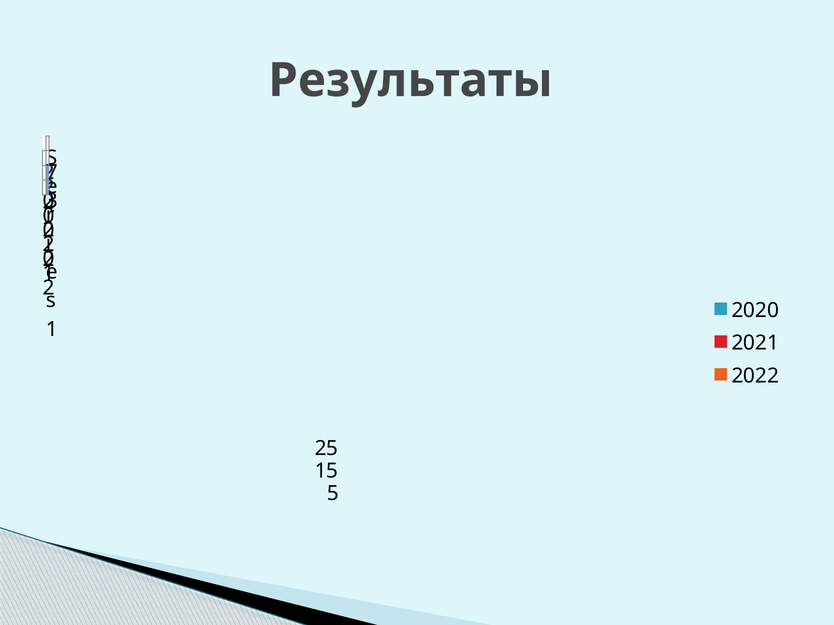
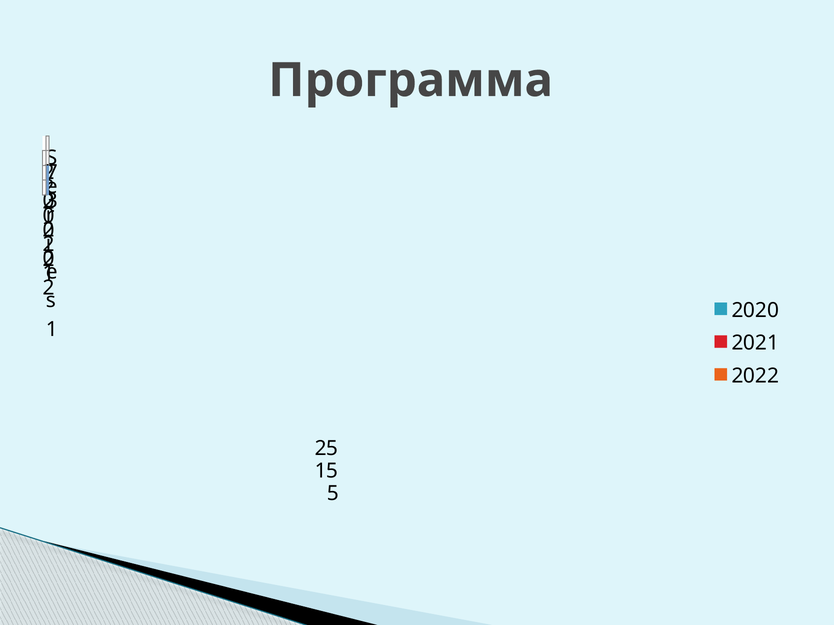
Результаты: Результаты -> Программа (411, 80)
